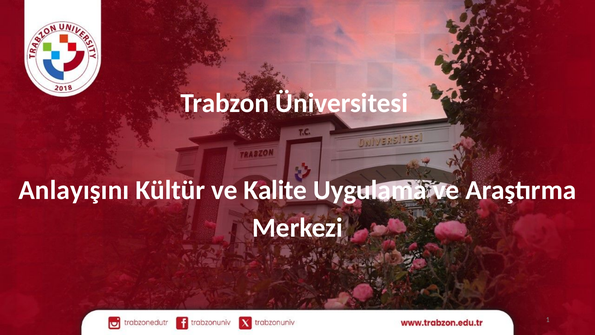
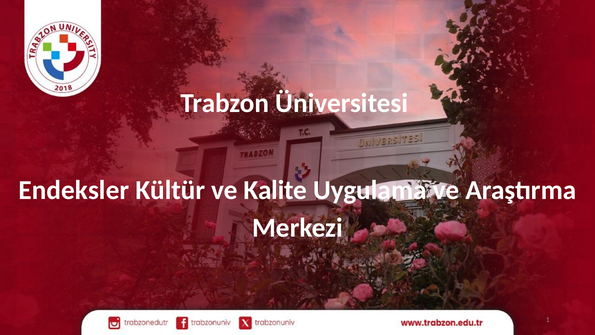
Anlayışını: Anlayışını -> Endeksler (74, 190)
